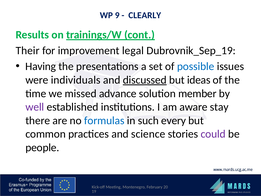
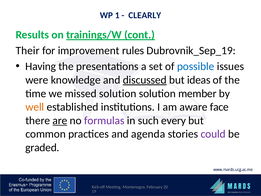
9: 9 -> 1 (117, 15)
legal: legal -> rules (133, 51)
individuals: individuals -> knowledge (76, 80)
missed advance: advance -> solution (118, 93)
well colour: purple -> orange (35, 107)
stay: stay -> face (219, 107)
are underline: none -> present (60, 120)
formulas colour: blue -> purple (104, 120)
science: science -> agenda (148, 134)
people: people -> graded (42, 147)
